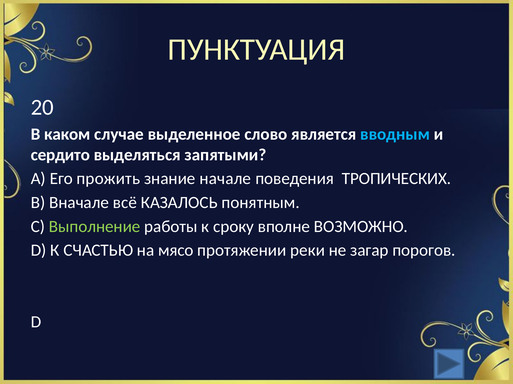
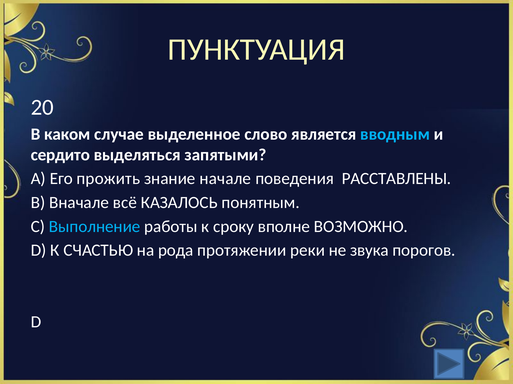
ТРОПИЧЕСКИХ: ТРОПИЧЕСКИХ -> РАССТАВЛЕНЫ (397, 179)
Выполнение colour: light green -> light blue (95, 227)
мясо: мясо -> рода (176, 251)
загар: загар -> звука (370, 251)
